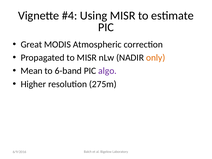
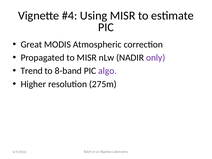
only colour: orange -> purple (156, 58)
Mean: Mean -> Trend (32, 71)
6-band: 6-band -> 8-band (68, 71)
